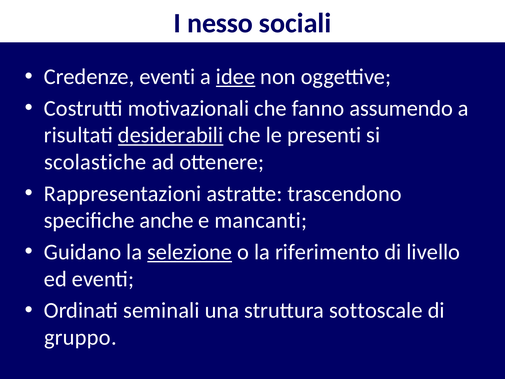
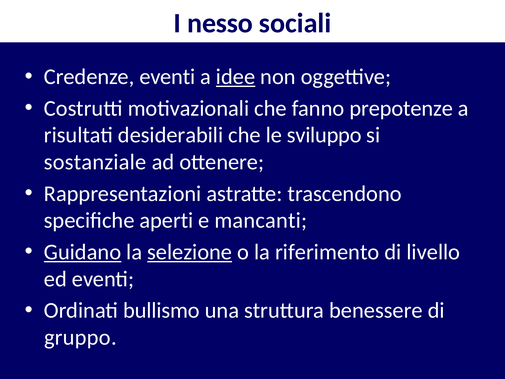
assumendo: assumendo -> prepotenze (401, 108)
desiderabili underline: present -> none (171, 135)
presenti: presenti -> sviluppo (324, 135)
scolastiche: scolastiche -> sostanziale (95, 162)
anche: anche -> aperti (166, 220)
Guidano underline: none -> present (83, 252)
seminali: seminali -> bullismo (161, 310)
sottoscale: sottoscale -> benessere (376, 310)
